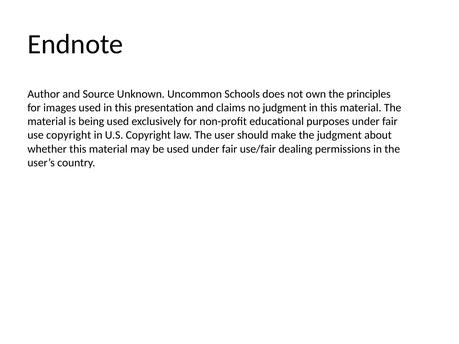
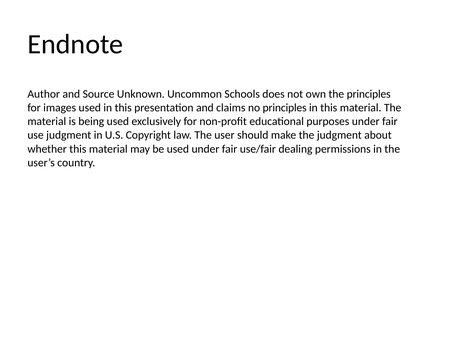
no judgment: judgment -> principles (285, 108)
use copyright: copyright -> judgment (69, 135)
